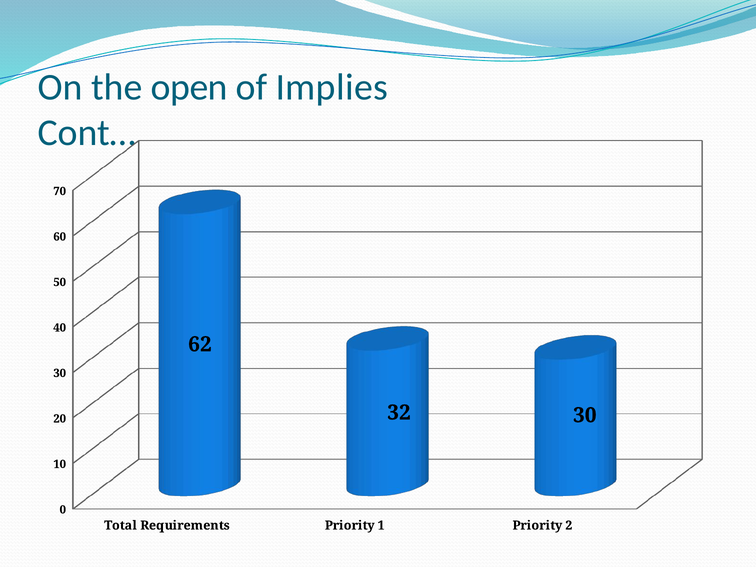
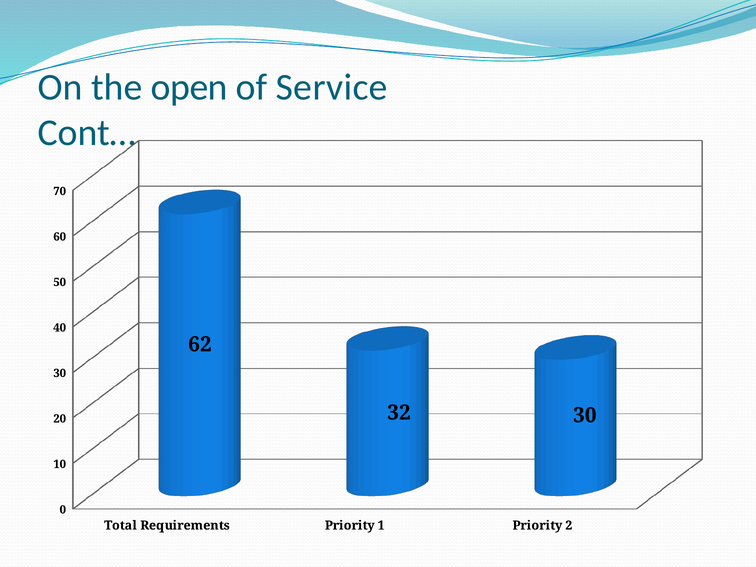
Implies: Implies -> Service (332, 87)
